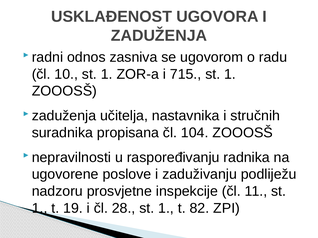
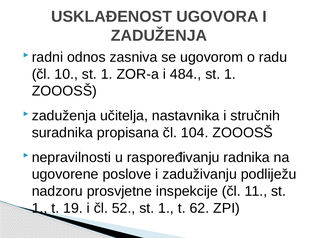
715: 715 -> 484 (186, 74)
28: 28 -> 52 (124, 209)
82: 82 -> 62 (199, 209)
